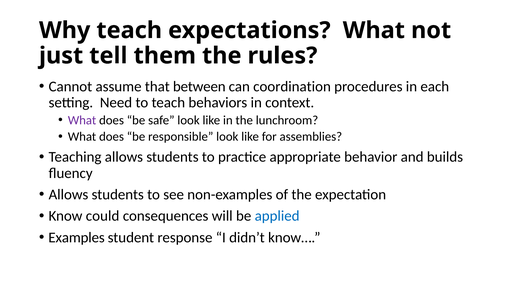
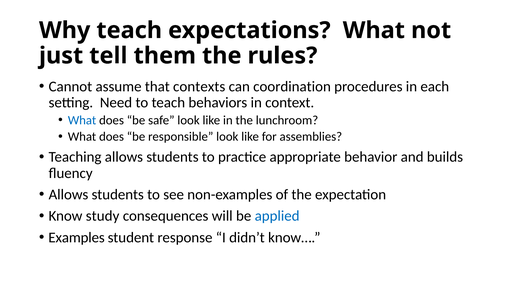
between: between -> contexts (199, 87)
What colour: purple -> blue (82, 120)
could: could -> study (103, 216)
